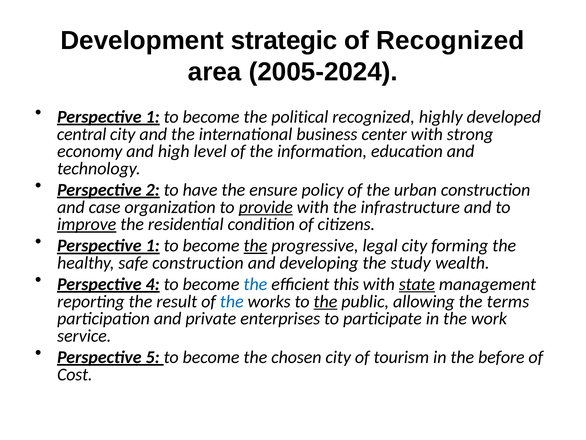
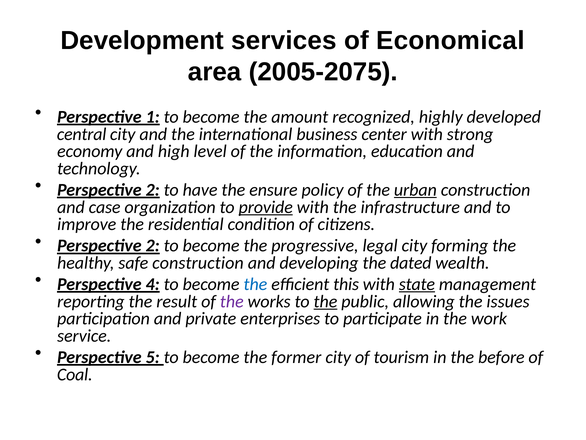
strategic: strategic -> services (284, 40)
of Recognized: Recognized -> Economical (450, 40)
2005-2024: 2005-2024 -> 2005-2075 (323, 72)
political: political -> amount (300, 117)
urban underline: none -> present (415, 190)
improve underline: present -> none (87, 224)
1: 1 -> 2 (153, 245)
the underline: present -> none (255, 245)
study: study -> dated (411, 263)
the colour: blue -> purple (232, 301)
terms: terms -> issues (508, 301)
chosen: chosen -> former (296, 357)
Cost: Cost -> Coal (75, 374)
